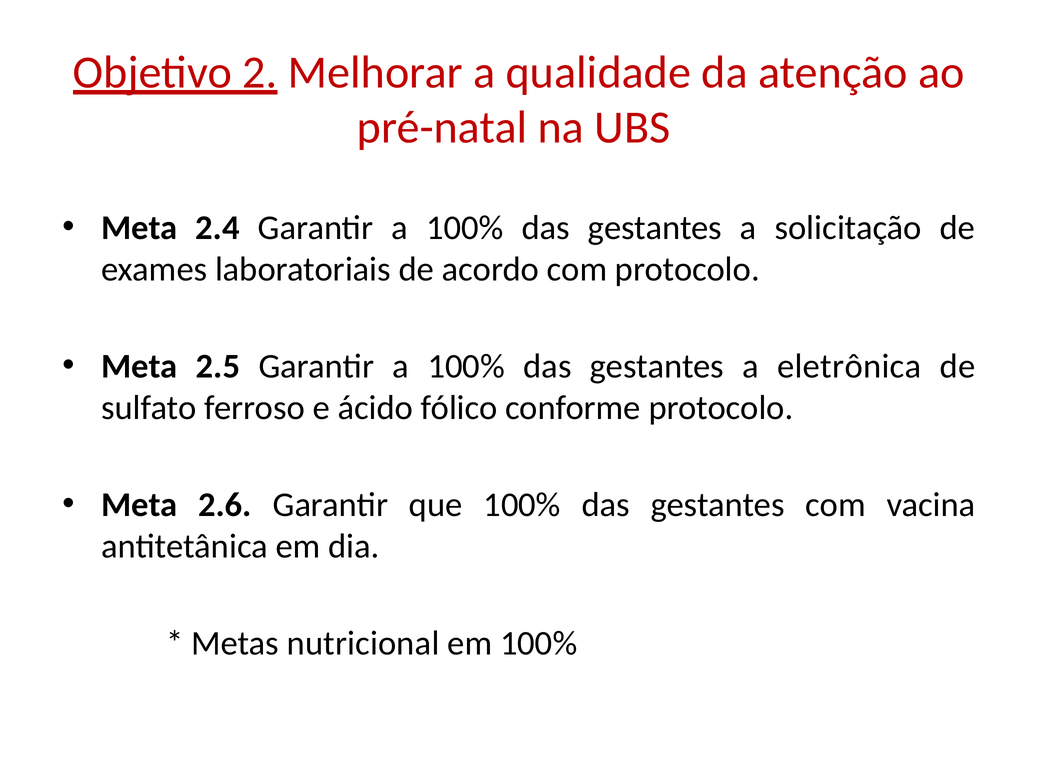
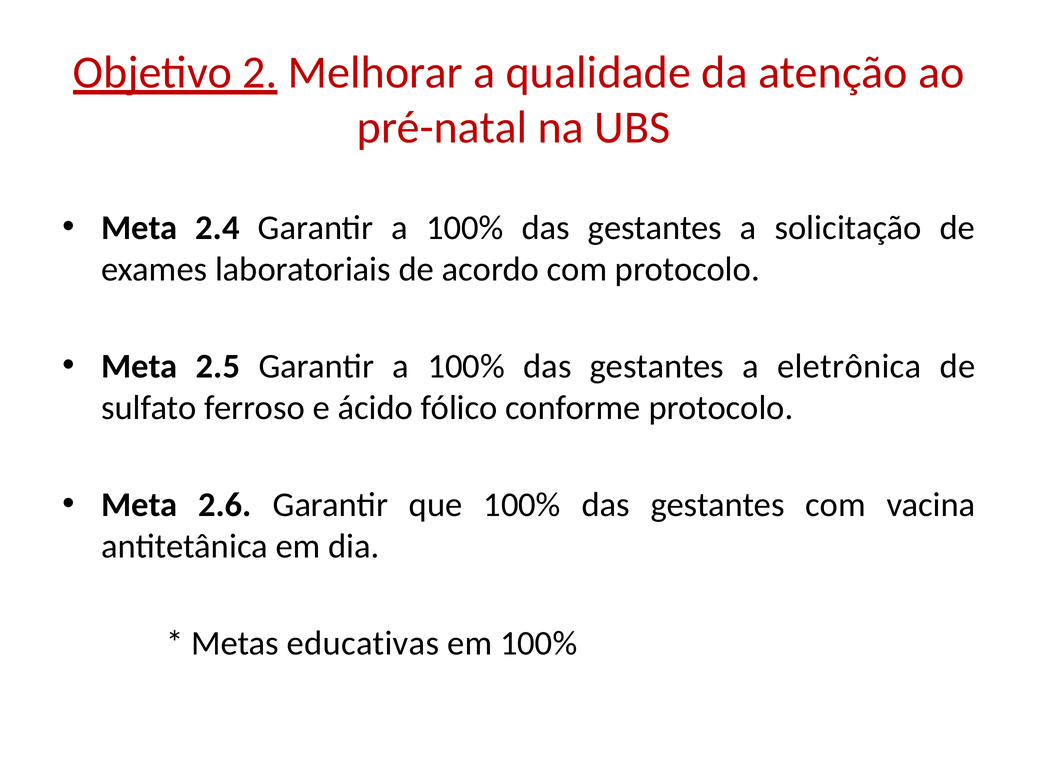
nutricional: nutricional -> educativas (363, 643)
